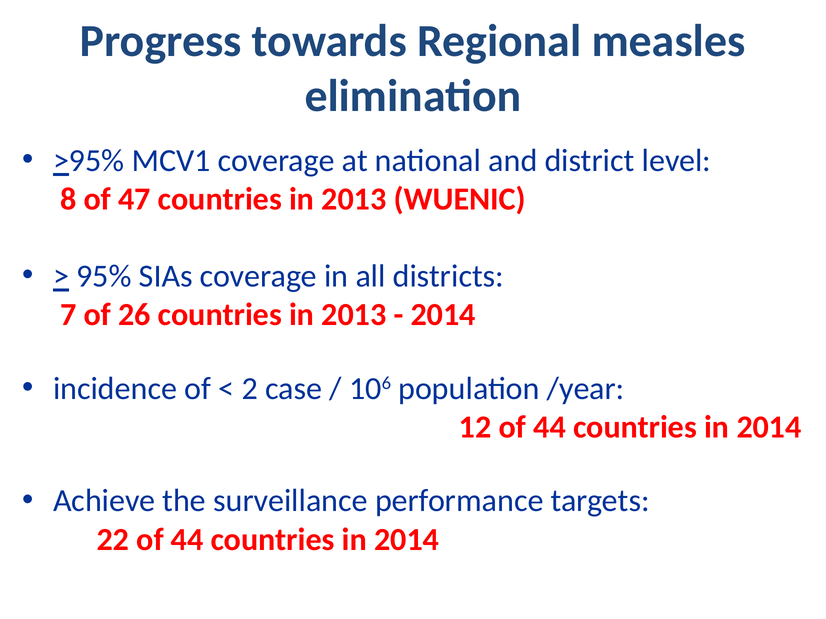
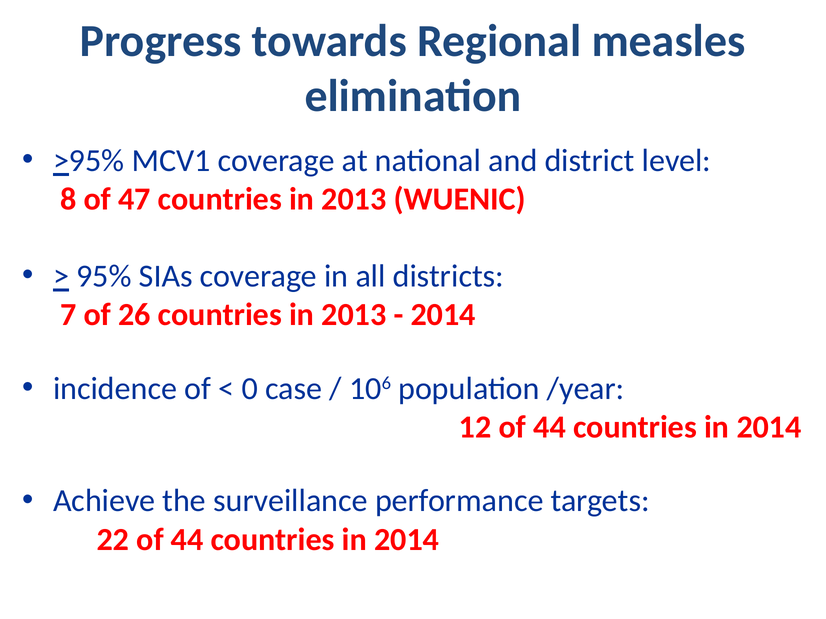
2: 2 -> 0 (250, 389)
